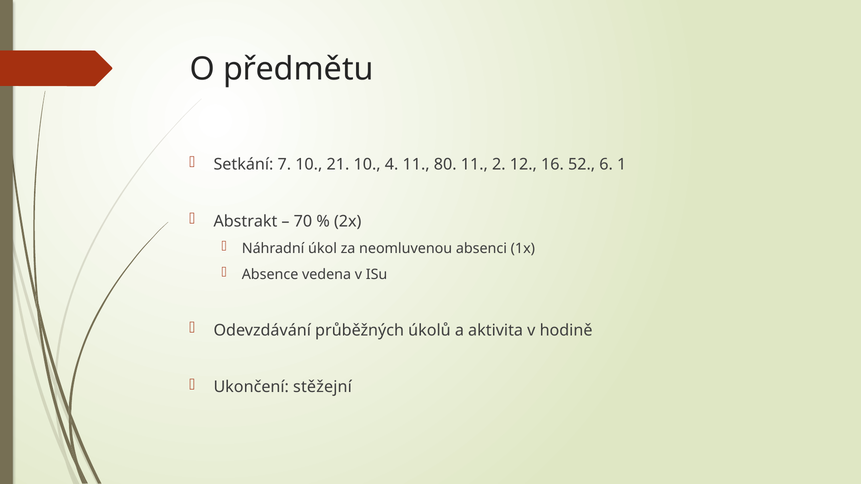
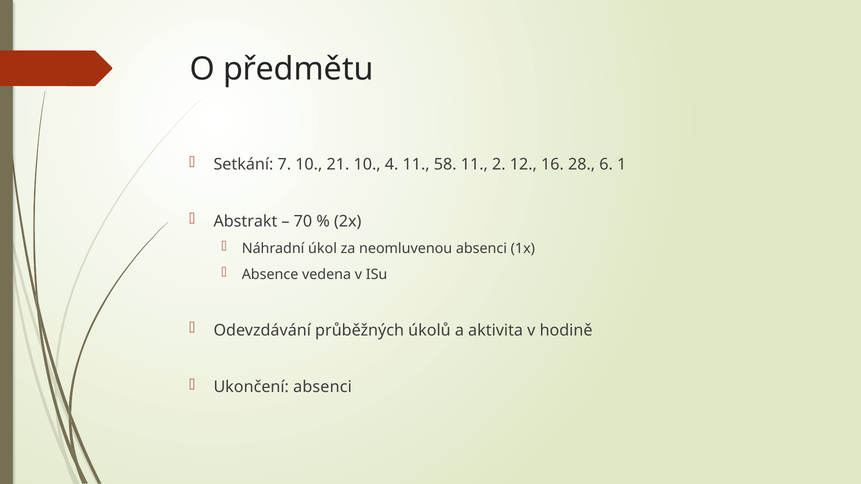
80: 80 -> 58 (445, 165)
52: 52 -> 28 (582, 165)
Ukončení stěžejní: stěžejní -> absenci (323, 387)
